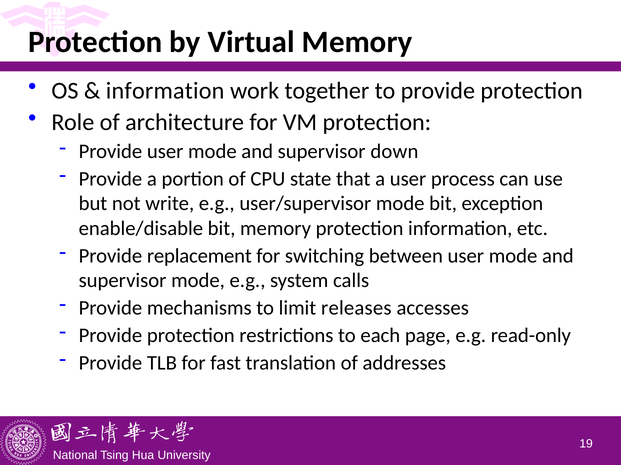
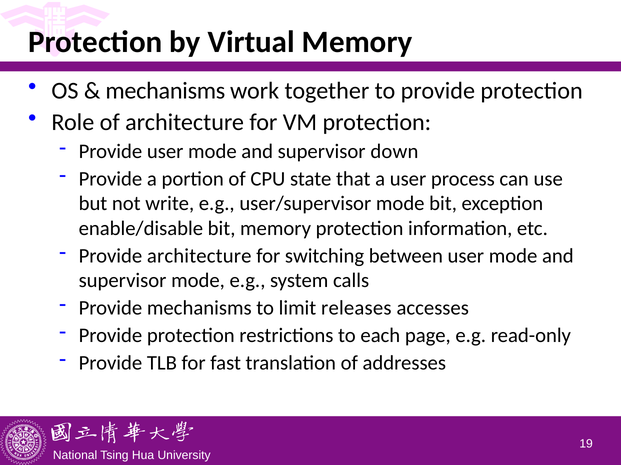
information: information -> mechanisms (165, 91)
Provide replacement: replacement -> architecture (199, 256)
